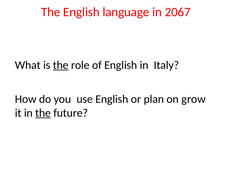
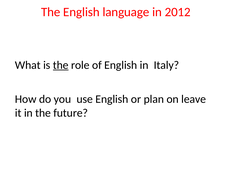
2067: 2067 -> 2012 (178, 12)
grow: grow -> leave (194, 99)
the underline: present -> none (43, 113)
